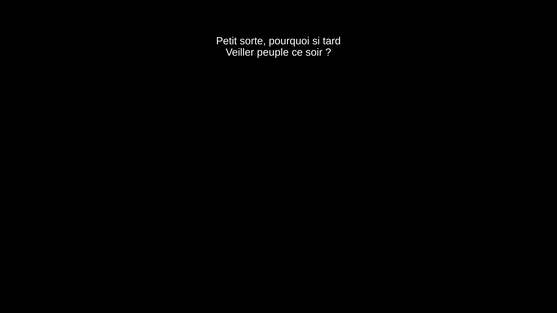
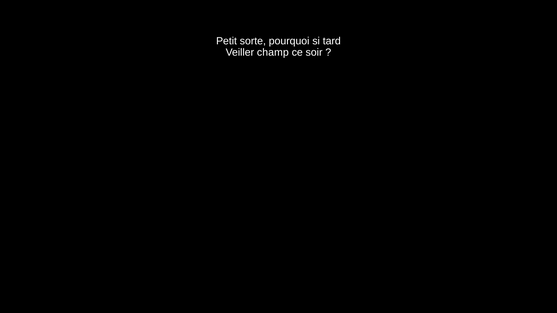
peuple: peuple -> champ (273, 53)
